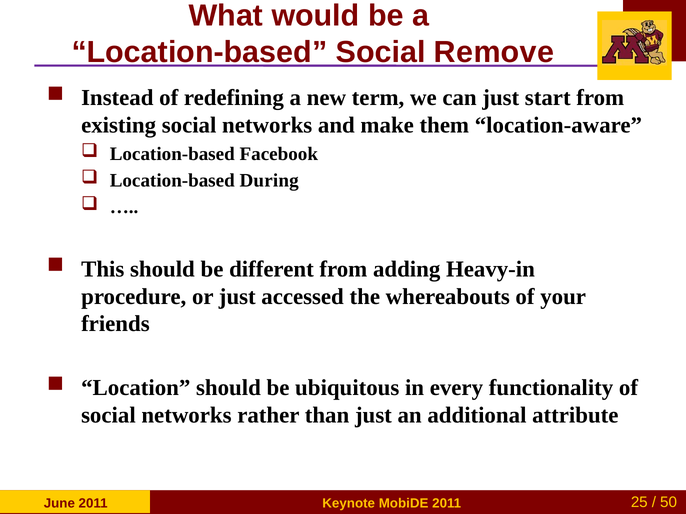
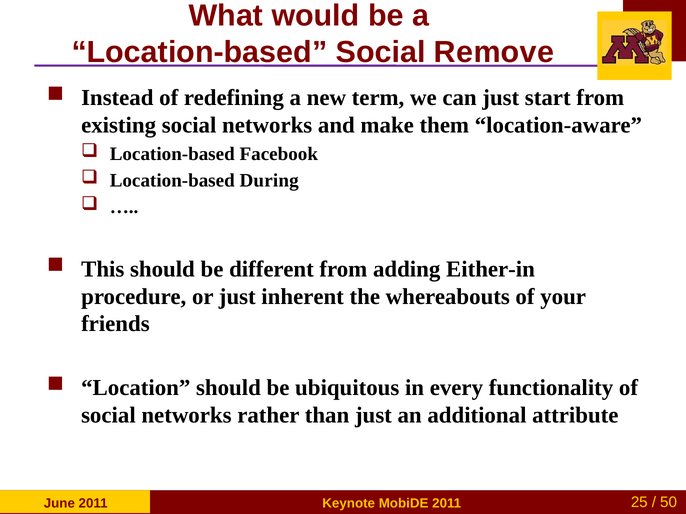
Heavy-in: Heavy-in -> Either-in (490, 269)
accessed: accessed -> inherent (303, 297)
